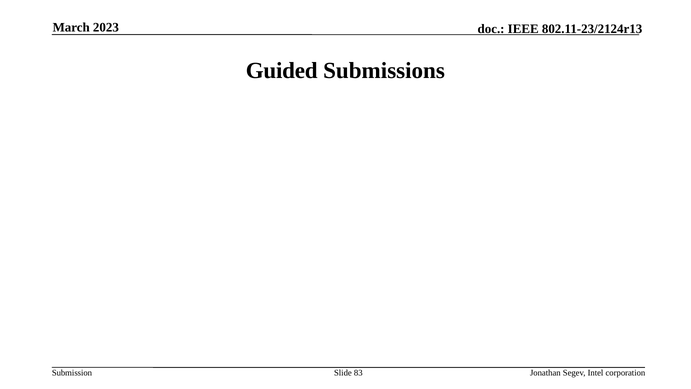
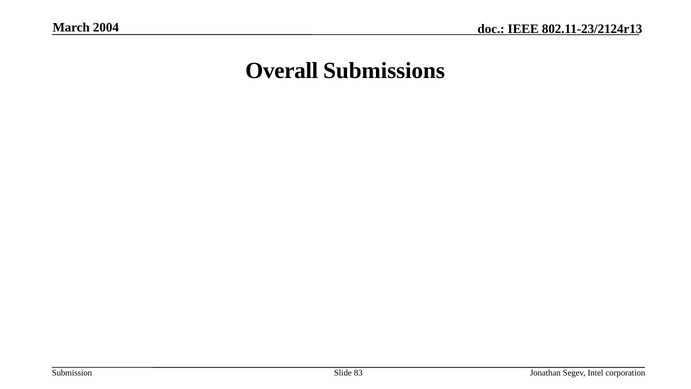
2023: 2023 -> 2004 (106, 27)
Guided: Guided -> Overall (282, 71)
